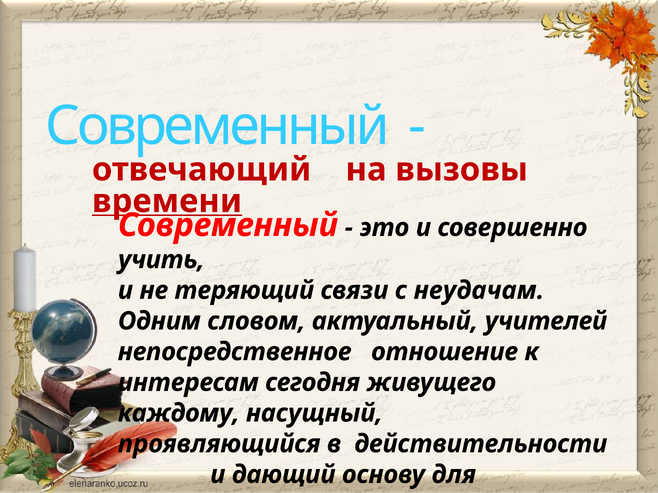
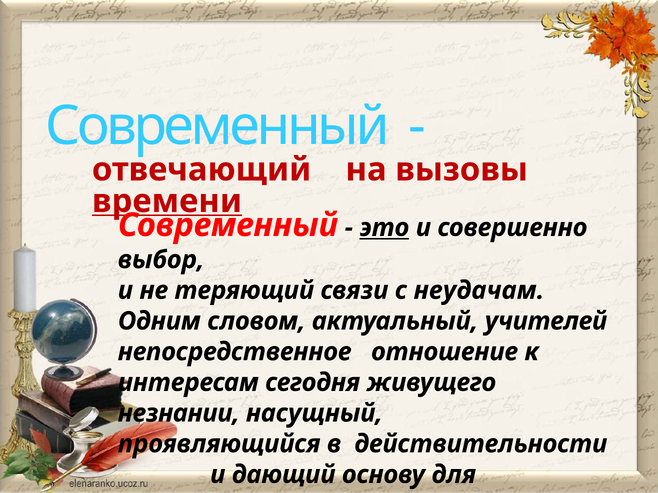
это underline: none -> present (384, 228)
учить: учить -> выбор (161, 260)
каждому: каждому -> незнании (179, 414)
